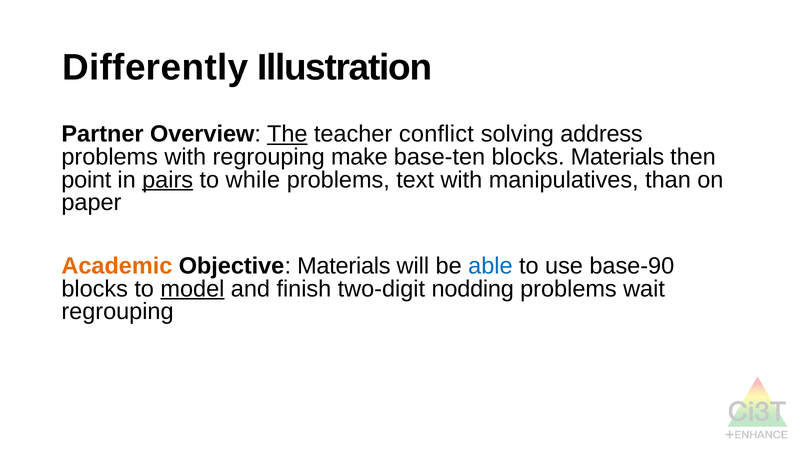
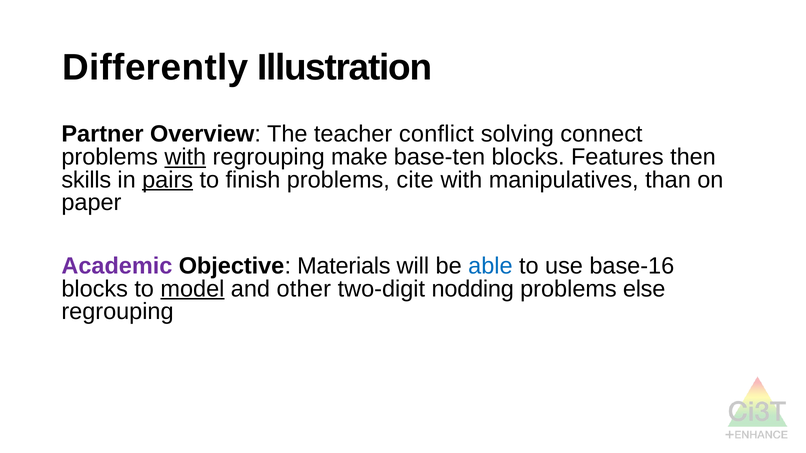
The underline: present -> none (287, 134)
address: address -> connect (601, 134)
with underline: none -> present (185, 157)
blocks Materials: Materials -> Features (617, 157)
point: point -> skills (86, 180)
while: while -> finish (253, 180)
text: text -> cite (415, 180)
Academic colour: orange -> purple (117, 266)
base-90: base-90 -> base-16 (632, 266)
finish: finish -> other (304, 289)
wait: wait -> else (644, 289)
